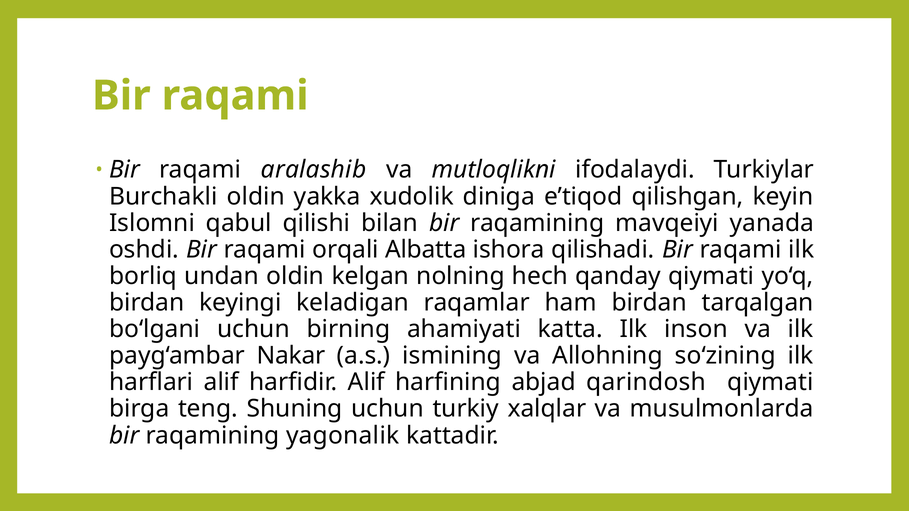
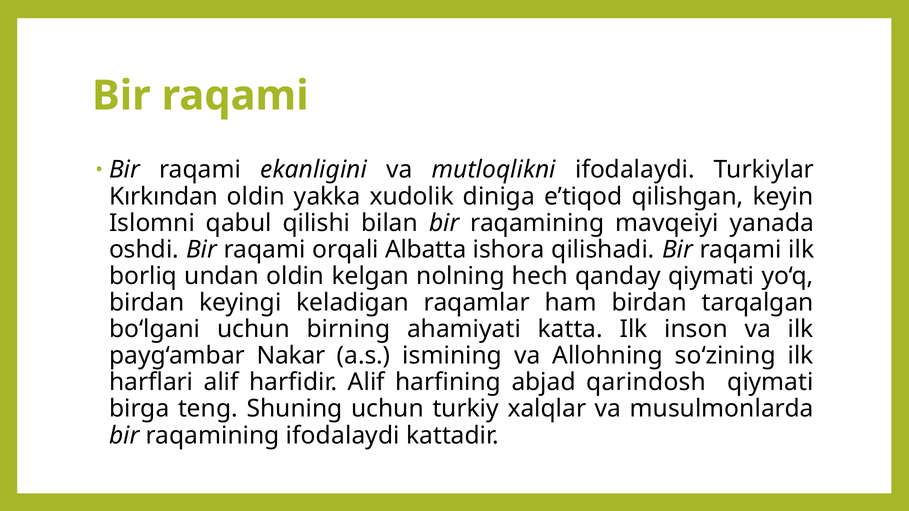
aralashib: aralashib -> ekanligini (314, 170)
Burchakli: Burchakli -> Kırkından (163, 197)
raqamining yagonalik: yagonalik -> ifodalaydi (343, 436)
